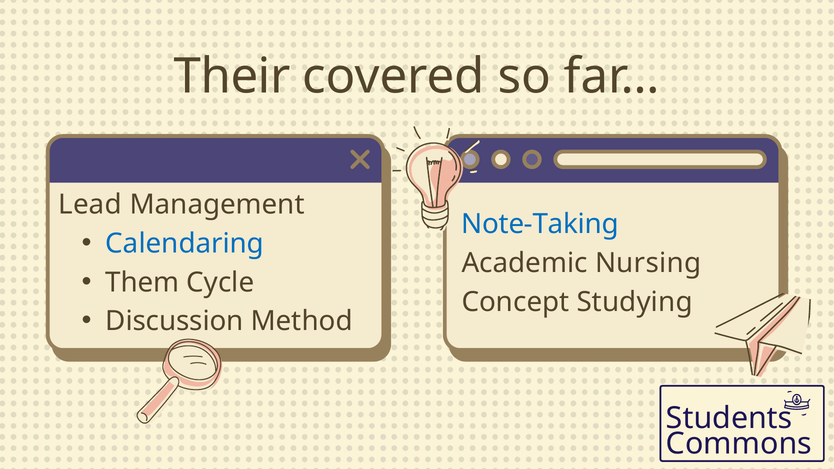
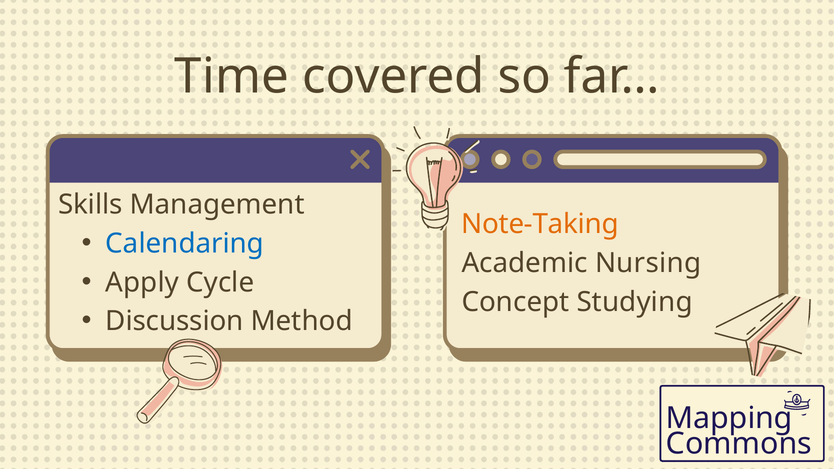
Their: Their -> Time (232, 77)
Lead: Lead -> Skills (90, 205)
Note-Taking colour: blue -> orange (540, 224)
Them: Them -> Apply (142, 282)
Students: Students -> Mapping (729, 418)
